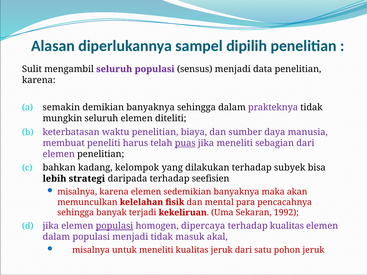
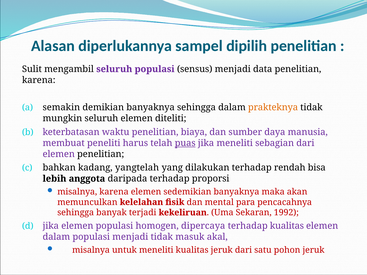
prakteknya colour: purple -> orange (273, 107)
kelompok: kelompok -> yangtelah (137, 168)
subyek: subyek -> rendah (290, 168)
strategi: strategi -> anggota (87, 179)
seefisien: seefisien -> proporsi (211, 179)
populasi underline: present -> none (114, 226)
